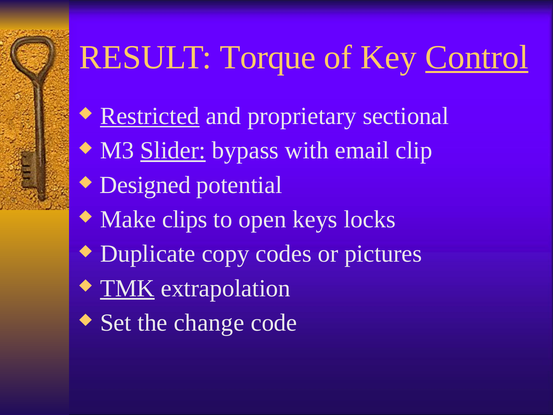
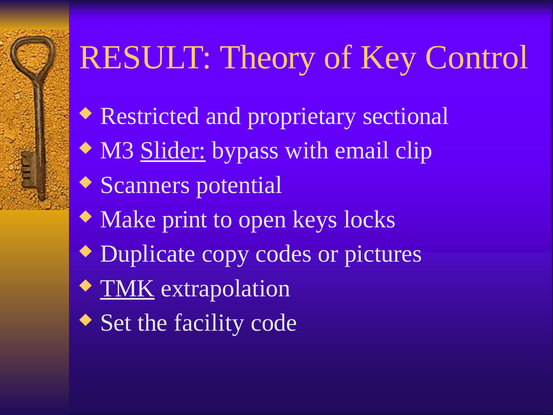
Torque: Torque -> Theory (268, 57)
Control underline: present -> none (477, 57)
Restricted underline: present -> none (150, 116)
Designed: Designed -> Scanners (145, 185)
clips: clips -> print (185, 219)
change: change -> facility (209, 323)
